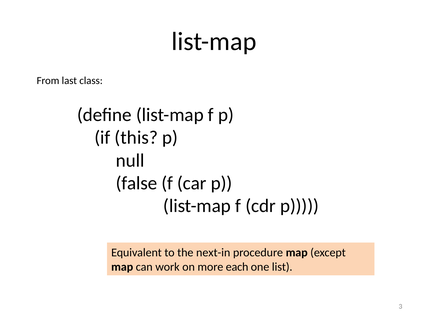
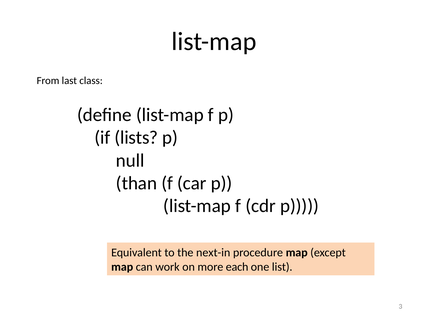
this: this -> lists (136, 138)
false: false -> than (136, 183)
